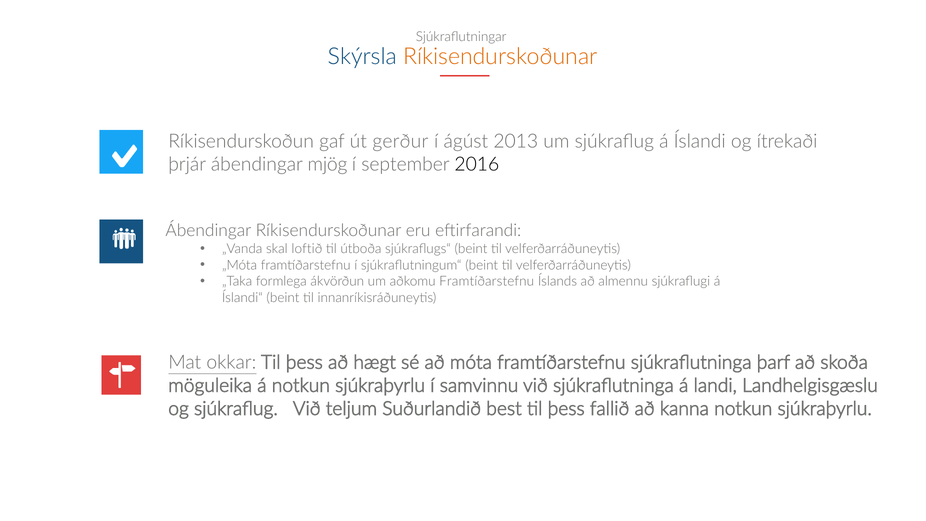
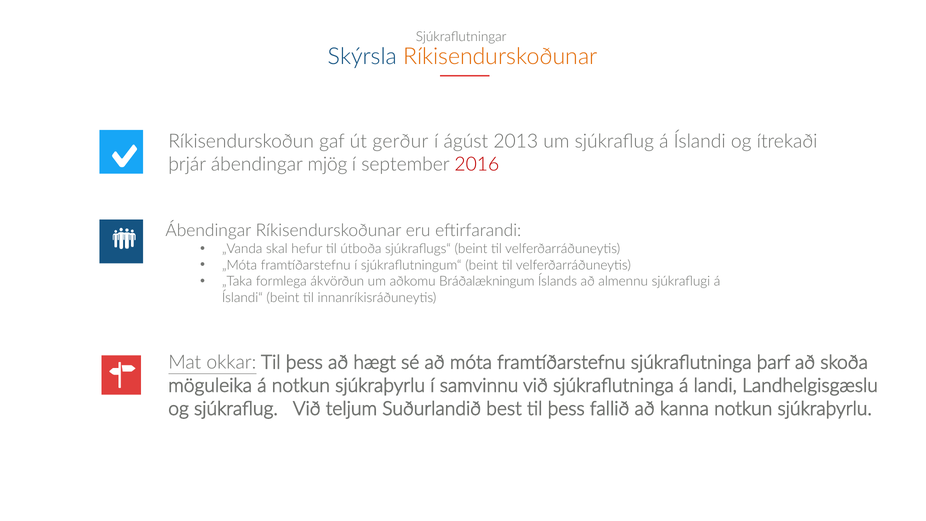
2016 colour: black -> red (477, 164)
loftið: loftið -> hefur (307, 249)
aðkomu Framtíðarstefnu: Framtíðarstefnu -> Bráðalækningum (487, 281)
